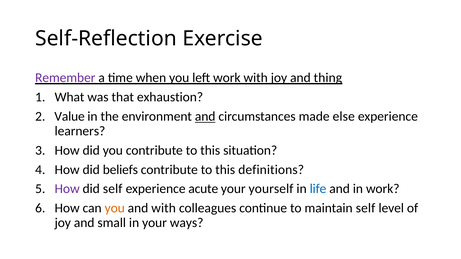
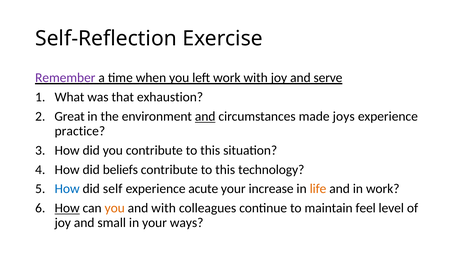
thing: thing -> serve (328, 78)
Value: Value -> Great (70, 117)
else: else -> joys (344, 117)
learners: learners -> practice (80, 131)
definitions: definitions -> technology (271, 170)
How colour: purple -> blue (67, 189)
yourself: yourself -> increase (271, 189)
life colour: blue -> orange (318, 189)
How underline: none -> present (67, 208)
maintain self: self -> feel (366, 208)
